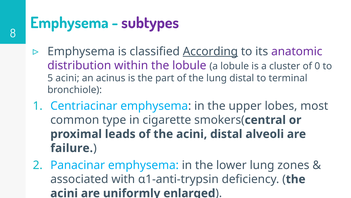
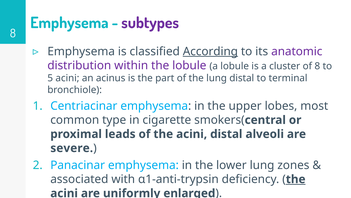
of 0: 0 -> 8 (317, 66)
failure: failure -> severe (72, 148)
the underline: none -> present (296, 179)
